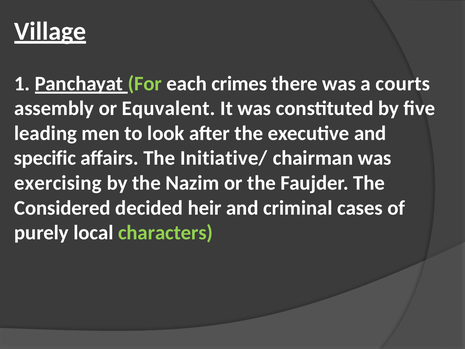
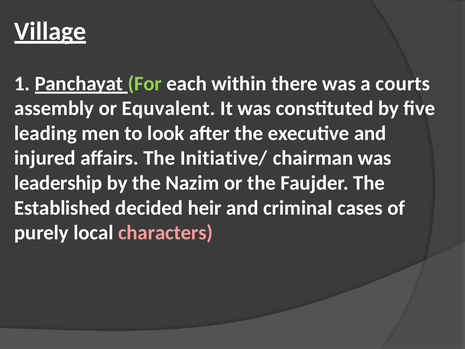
crimes: crimes -> within (239, 84)
specific: specific -> injured (45, 158)
exercising: exercising -> leadership (58, 183)
Considered: Considered -> Established (62, 208)
characters colour: light green -> pink (166, 233)
